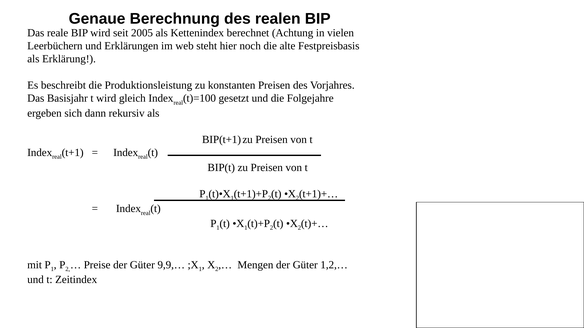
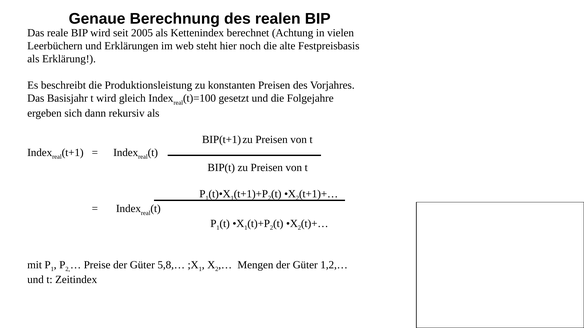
9,9,…: 9,9,… -> 5,8,… (171, 265)
